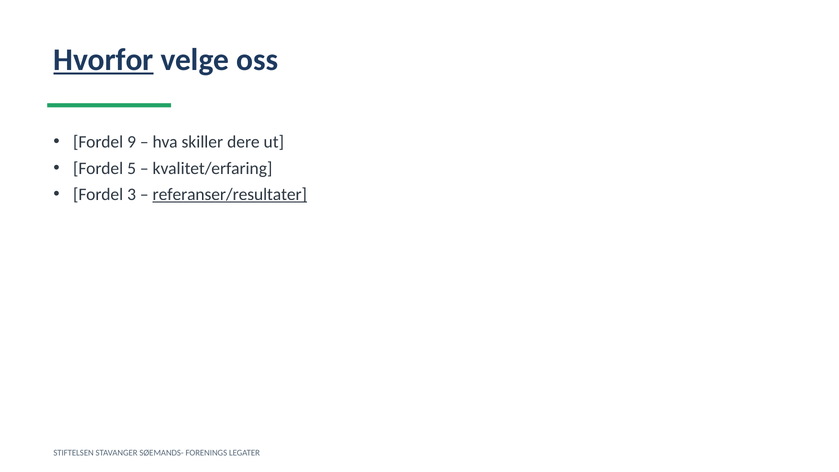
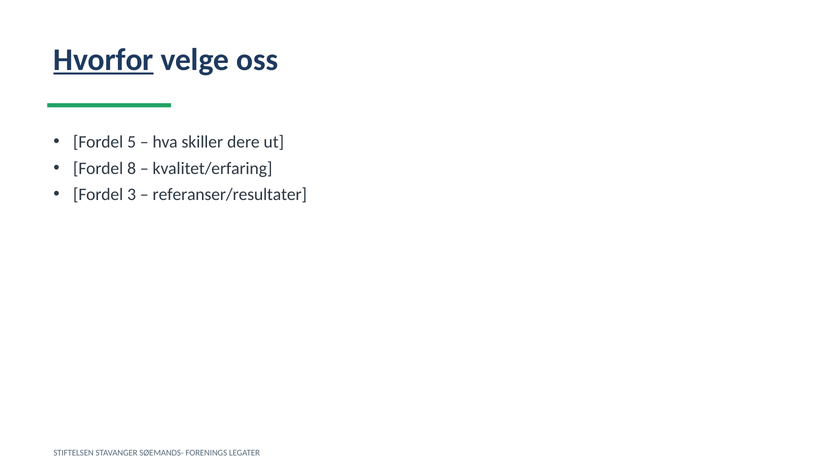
9: 9 -> 5 (132, 142)
5: 5 -> 8 (132, 168)
referanser/resultater underline: present -> none (230, 195)
